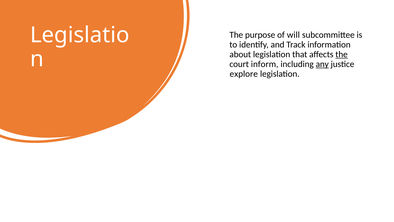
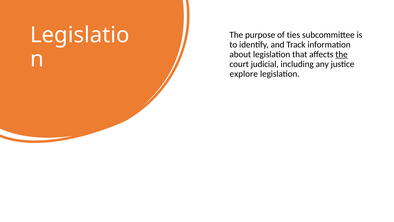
will: will -> ties (293, 35)
inform: inform -> judicial (265, 64)
any underline: present -> none (322, 64)
